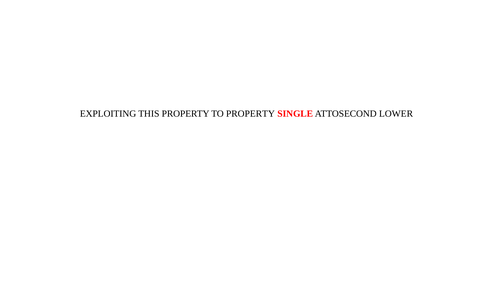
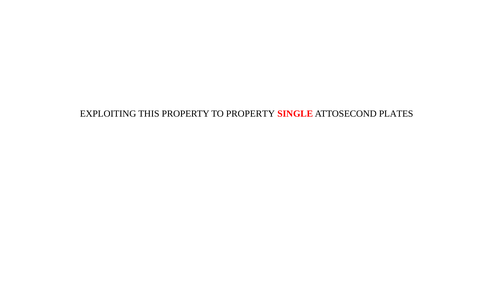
LOWER: LOWER -> PLATES (396, 114)
